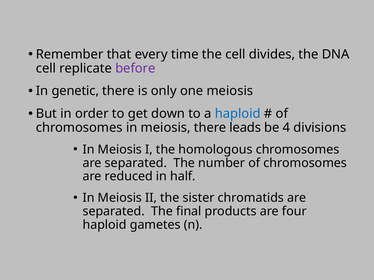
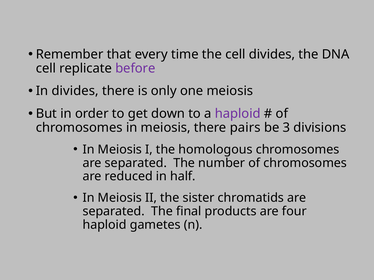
In genetic: genetic -> divides (75, 91)
haploid colour: blue -> purple (238, 114)
leads: leads -> pairs (245, 128)
4: 4 -> 3 (286, 128)
